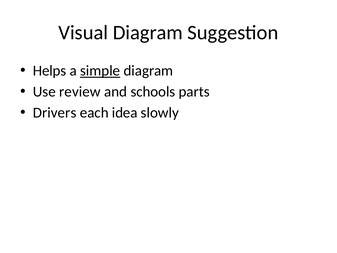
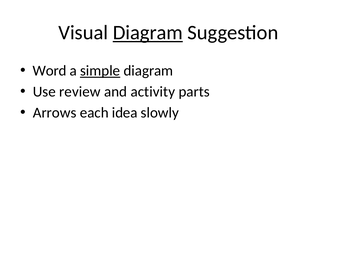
Diagram underline: none -> present (148, 33)
Helps: Helps -> Word (50, 71)
schools: schools -> activity (153, 92)
Drivers: Drivers -> Arrows (55, 113)
